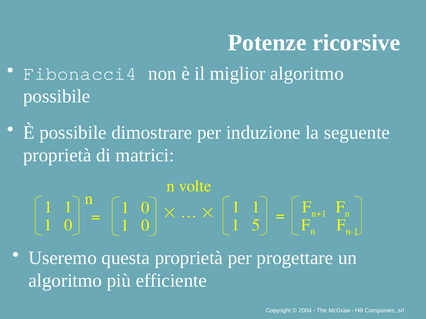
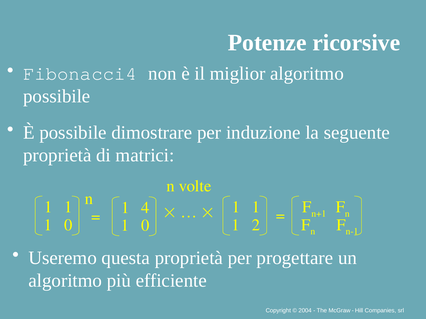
0: 0 -> 4 (145, 208)
5: 5 -> 2 (256, 225)
